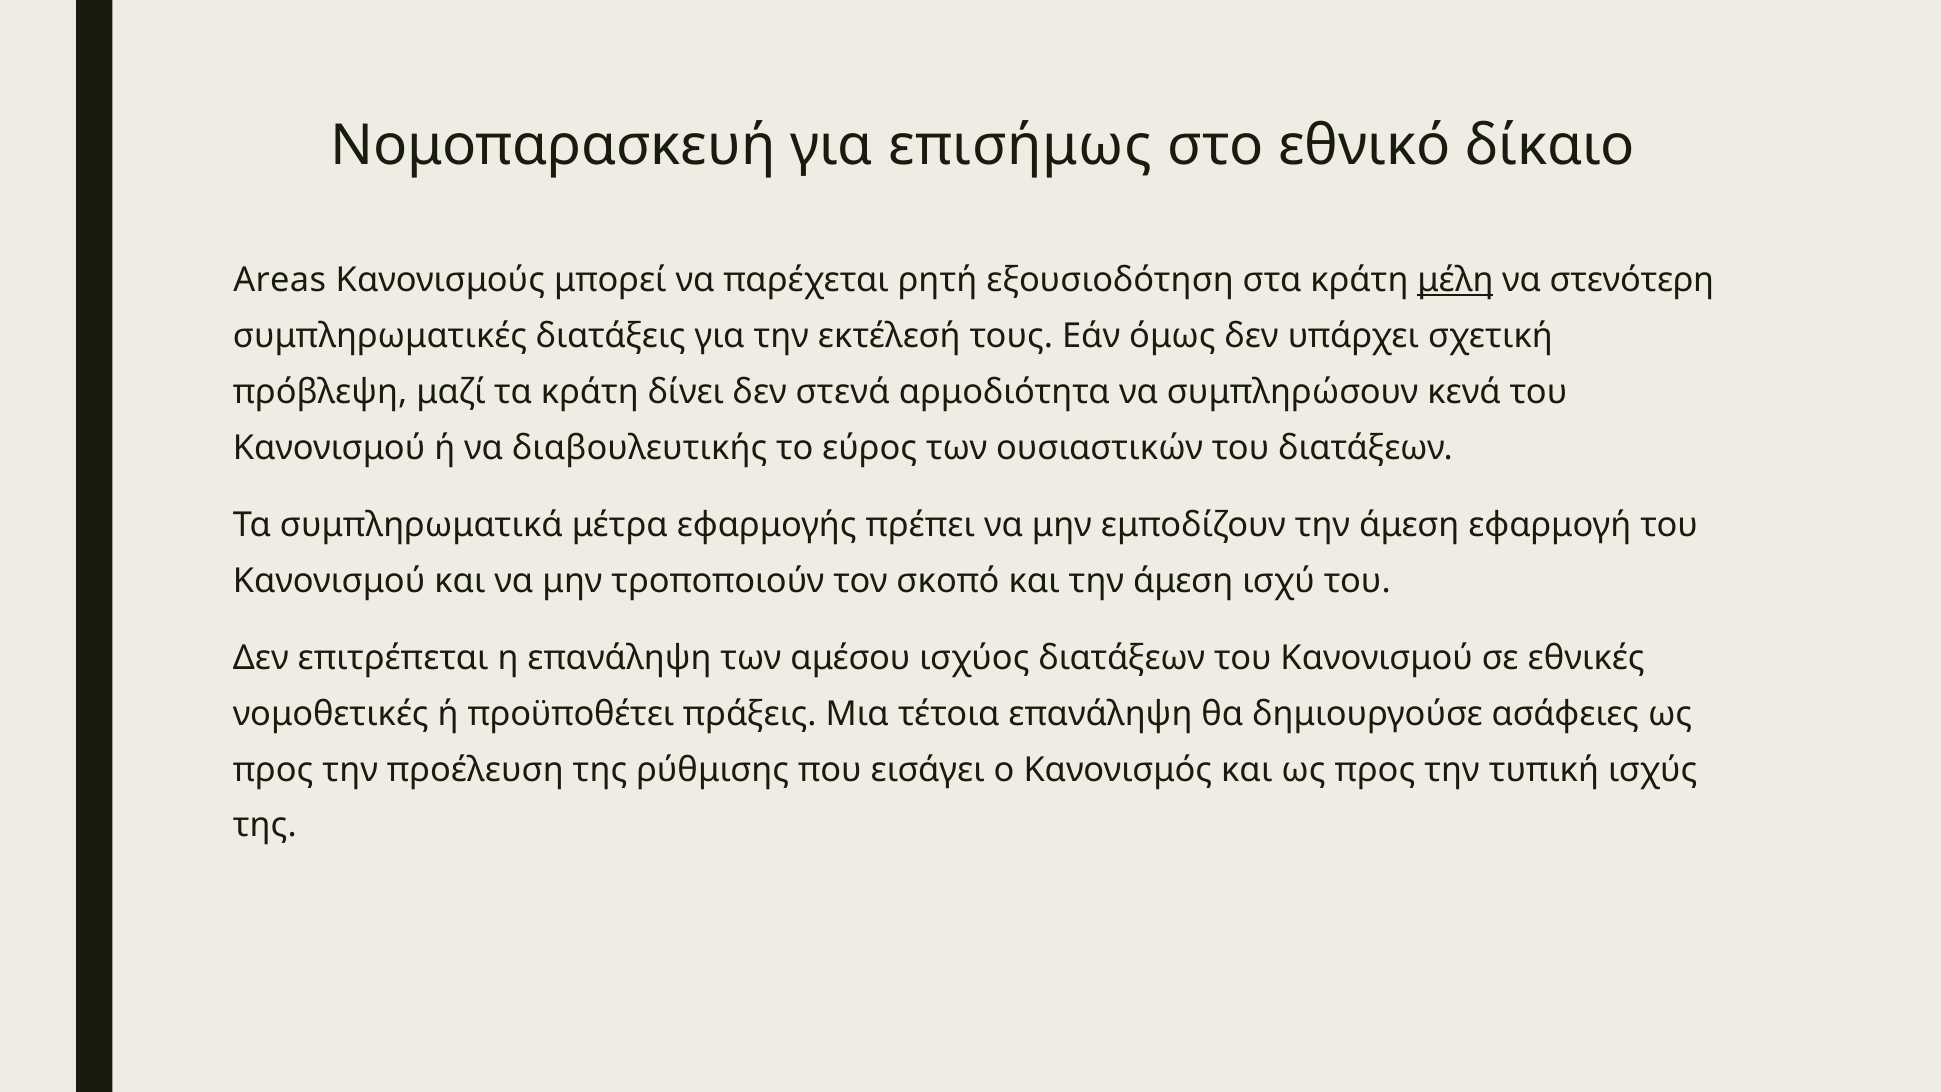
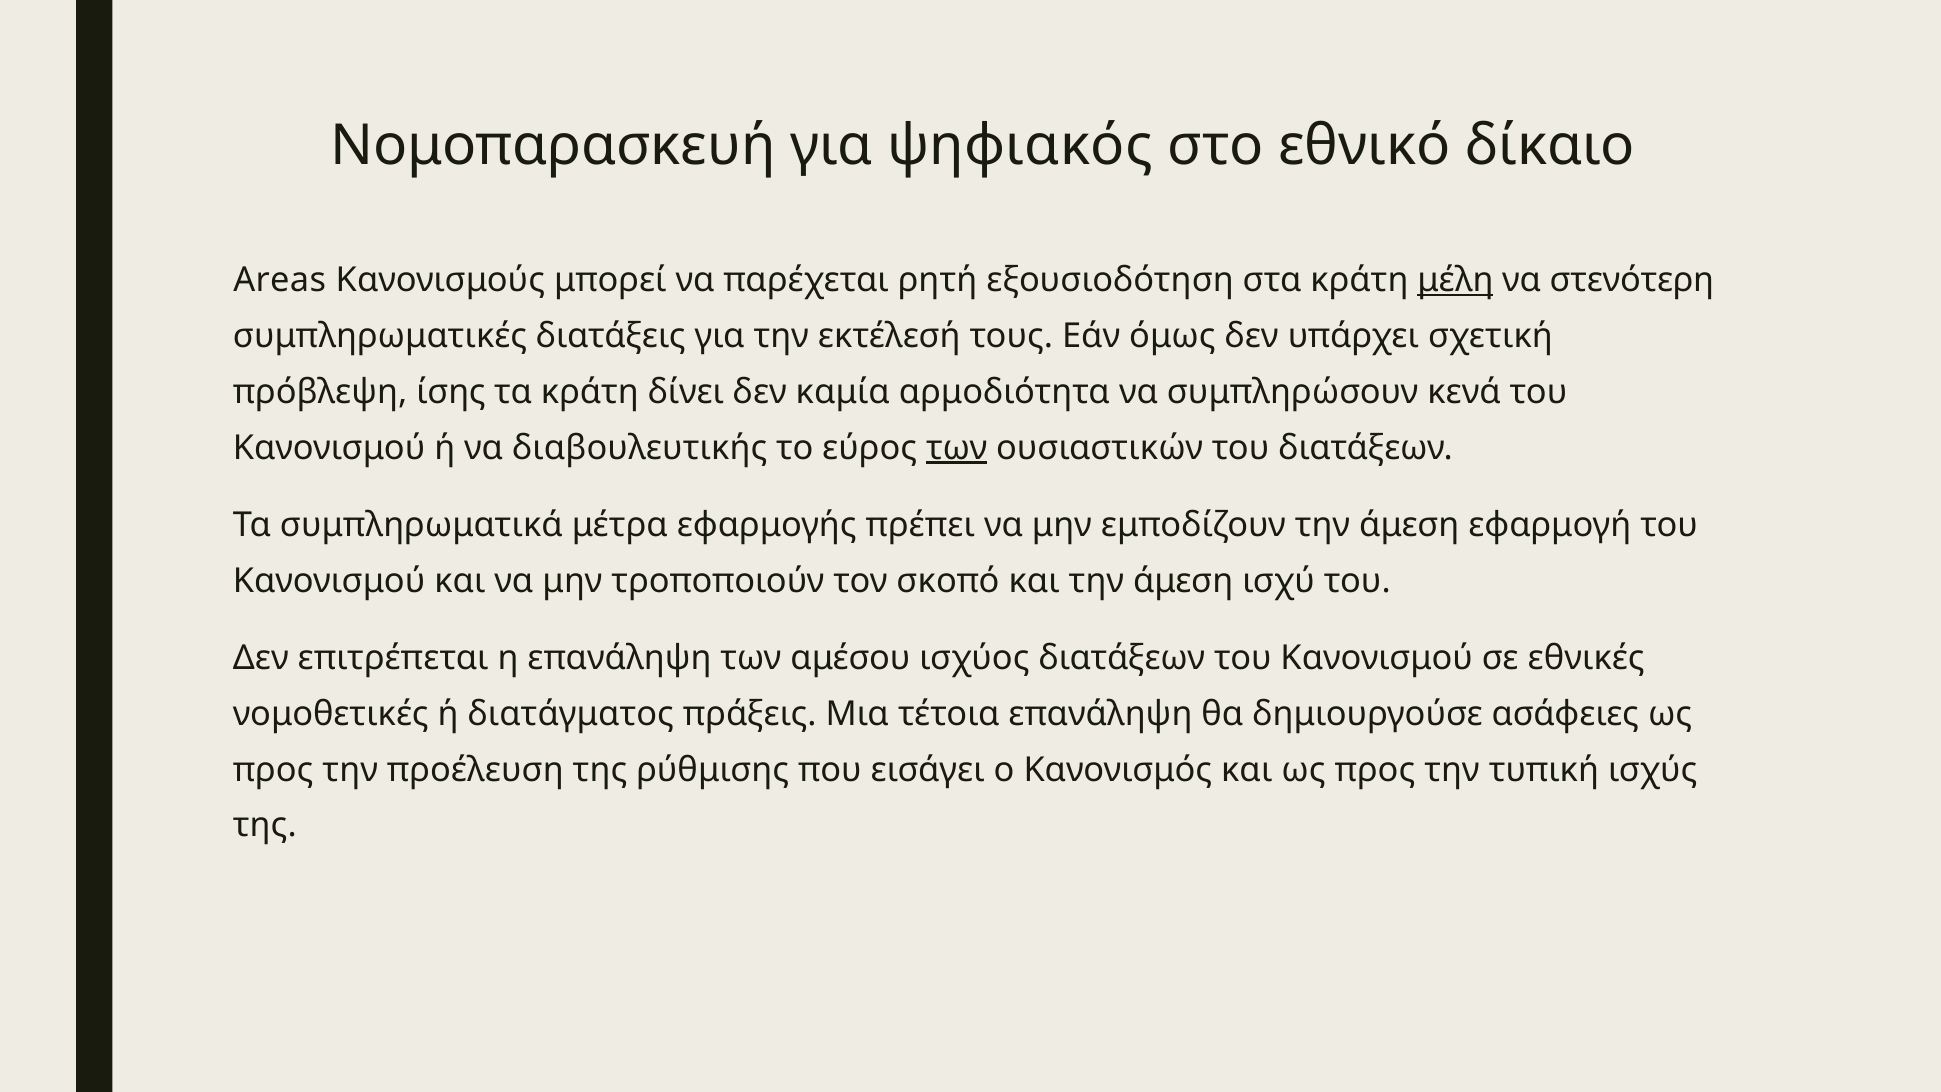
επισήμως: επισήμως -> ψηφιακός (1020, 146)
μαζί: μαζί -> ίσης (451, 392)
στενά: στενά -> καμία (843, 392)
των underline: none -> present (957, 448)
προϋποθέτει: προϋποθέτει -> διατάγματος (571, 714)
